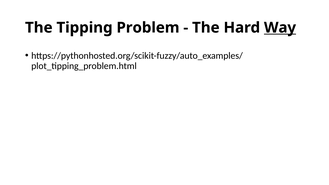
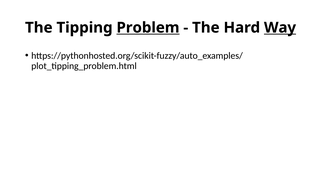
Problem underline: none -> present (148, 28)
